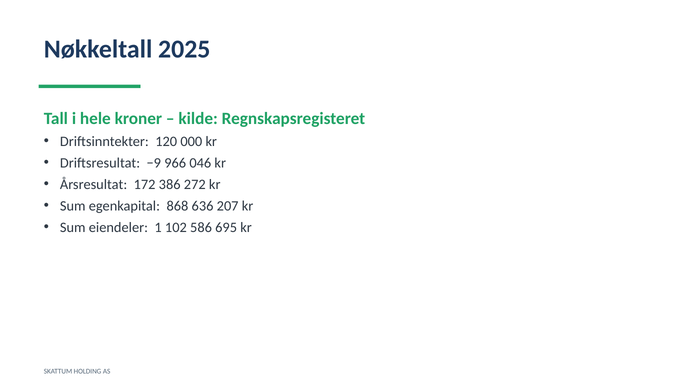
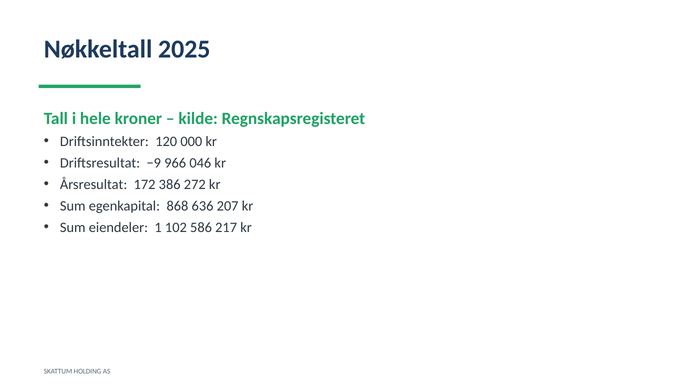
695: 695 -> 217 (226, 228)
